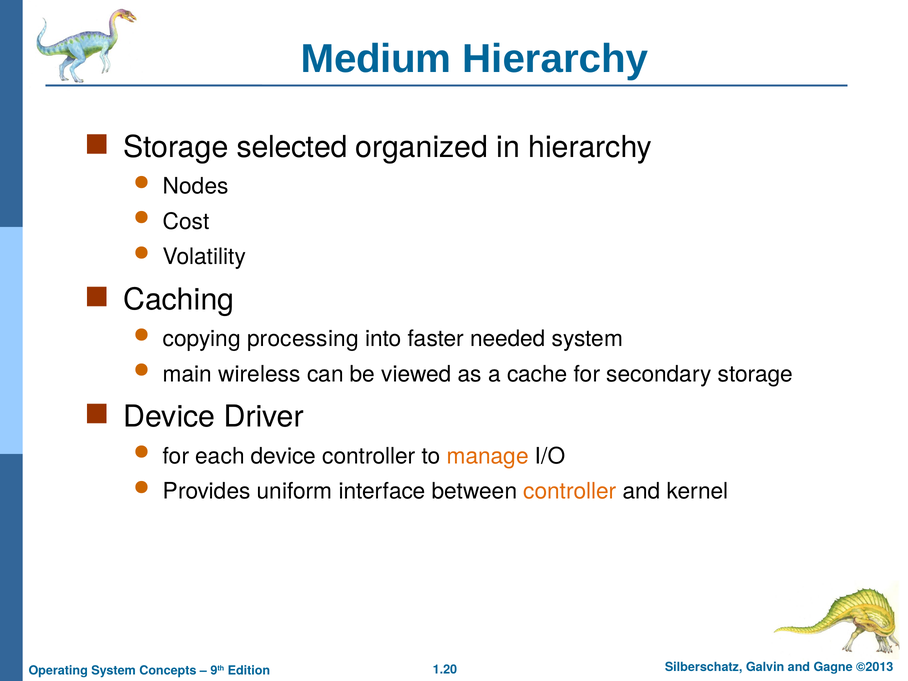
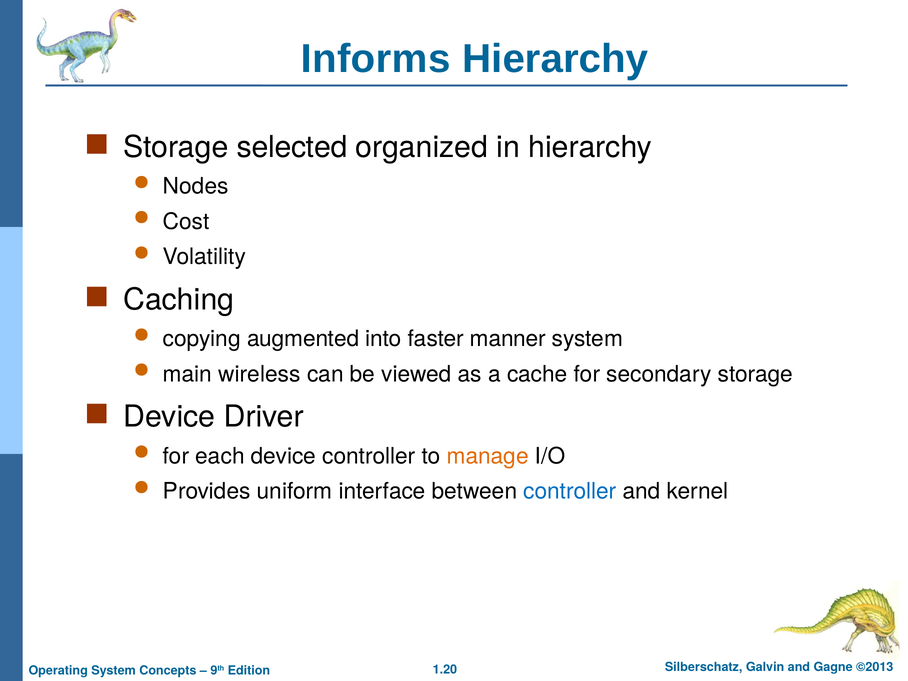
Medium: Medium -> Informs (376, 59)
processing: processing -> augmented (303, 339)
needed: needed -> manner (508, 339)
controller colour: orange -> blue (570, 491)
